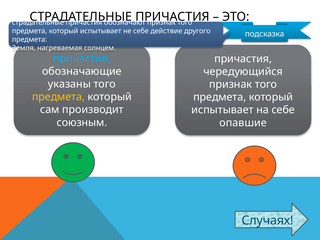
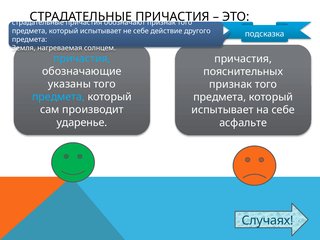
чередующийся: чередующийся -> пояснительных (243, 72)
предмета colour: yellow -> light blue (58, 97)
союзным: союзным -> ударенье (82, 123)
опавшие: опавшие -> асфальте (243, 123)
